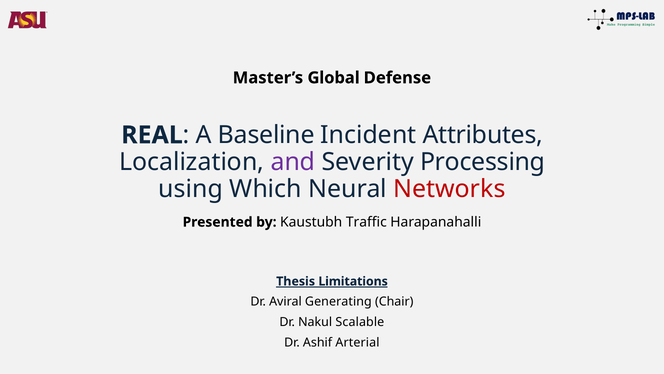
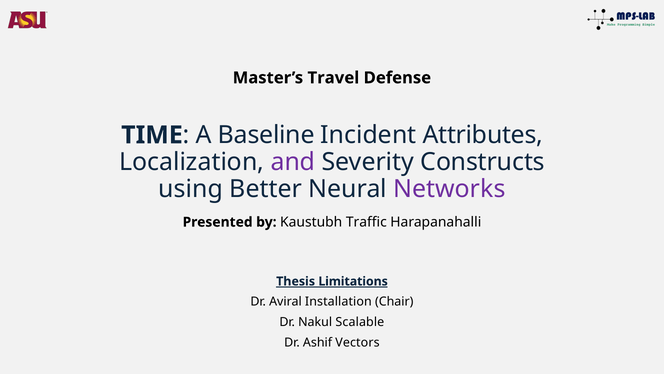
Global: Global -> Travel (333, 78)
REAL: REAL -> TIME (152, 135)
Processing: Processing -> Constructs (483, 162)
Which: Which -> Better (266, 189)
Networks colour: red -> purple (449, 189)
Generating: Generating -> Installation (338, 301)
Arterial: Arterial -> Vectors (357, 342)
